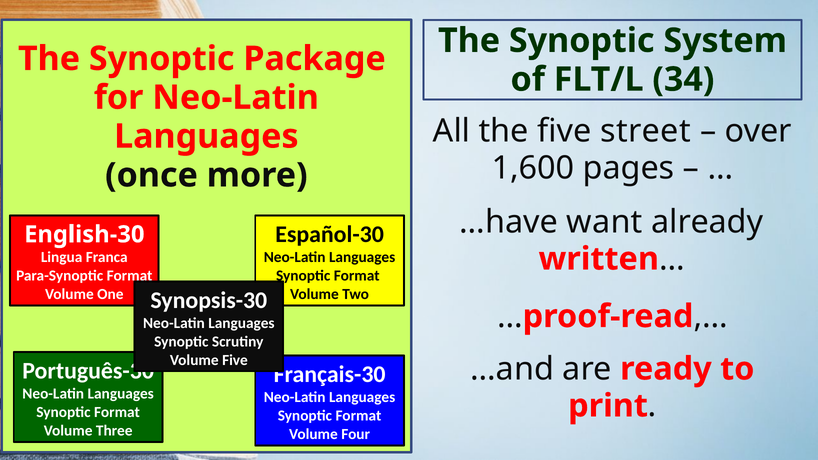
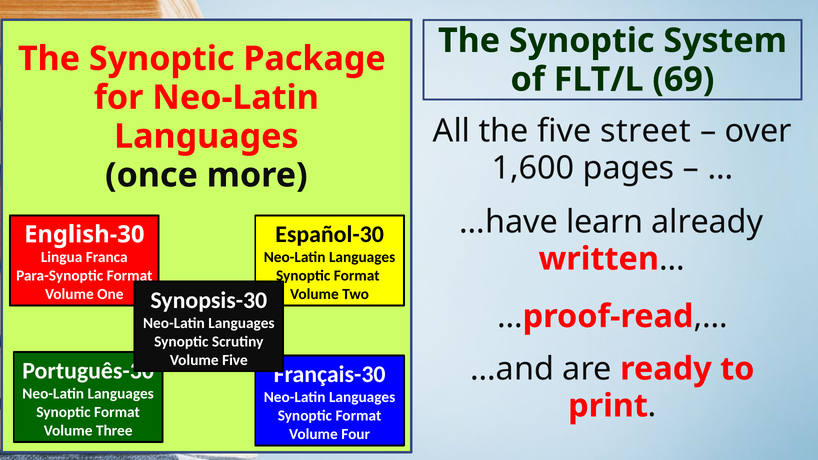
34: 34 -> 69 (683, 80)
want: want -> learn (605, 222)
